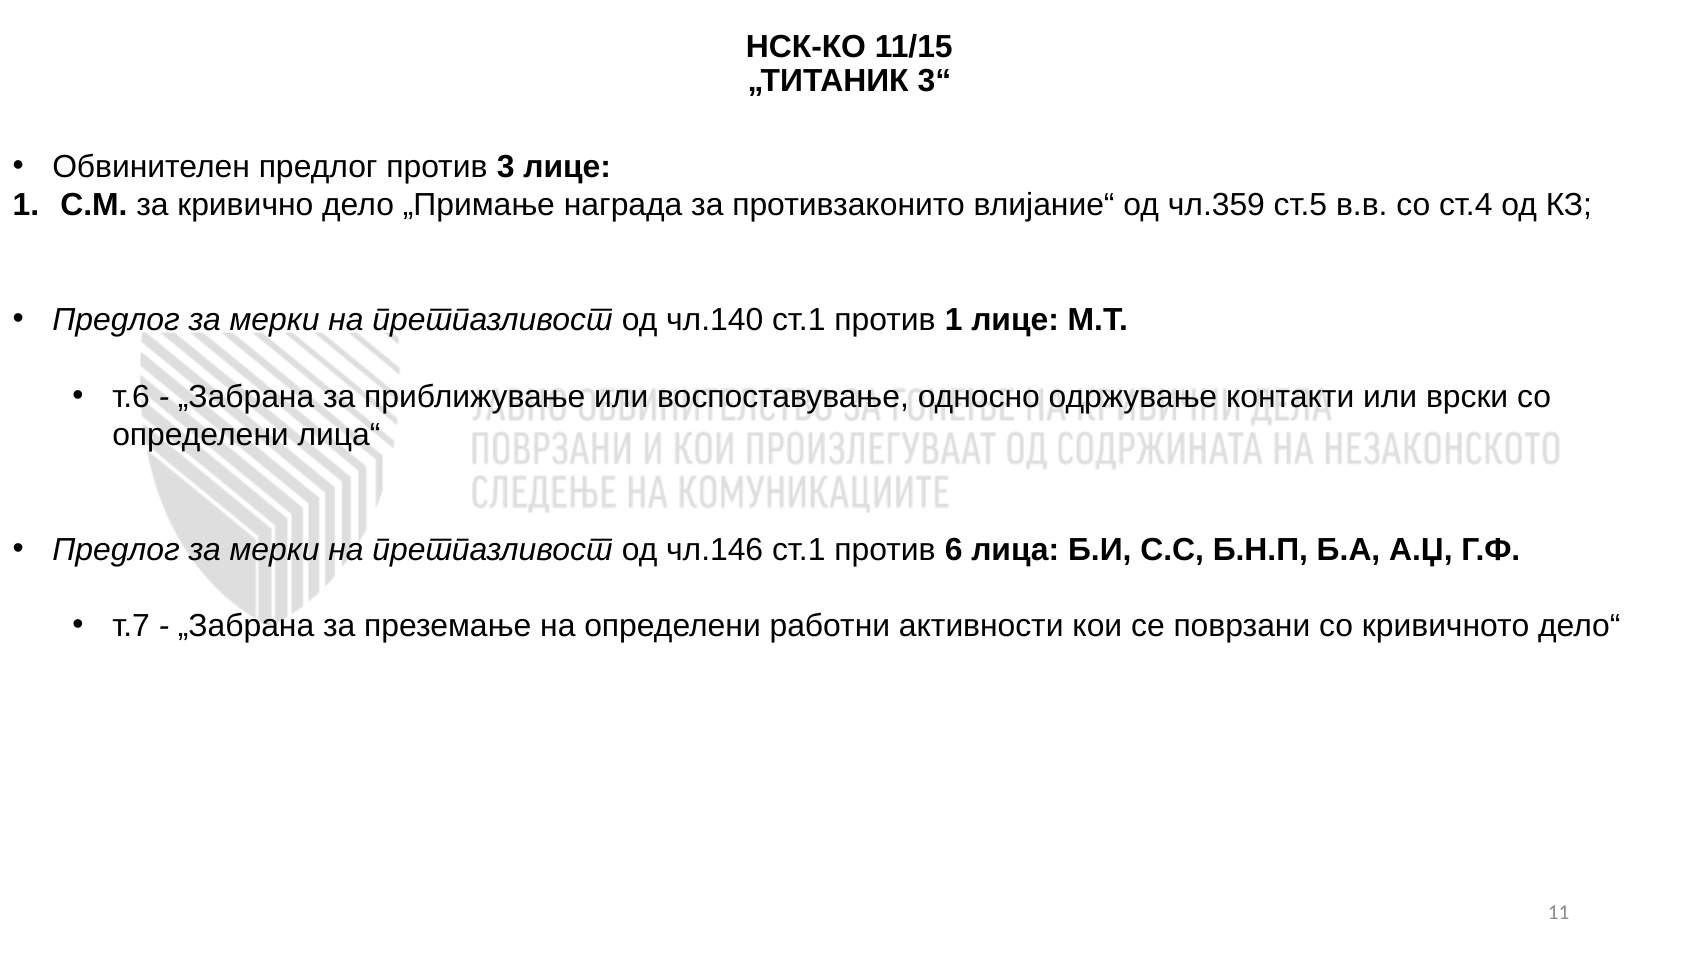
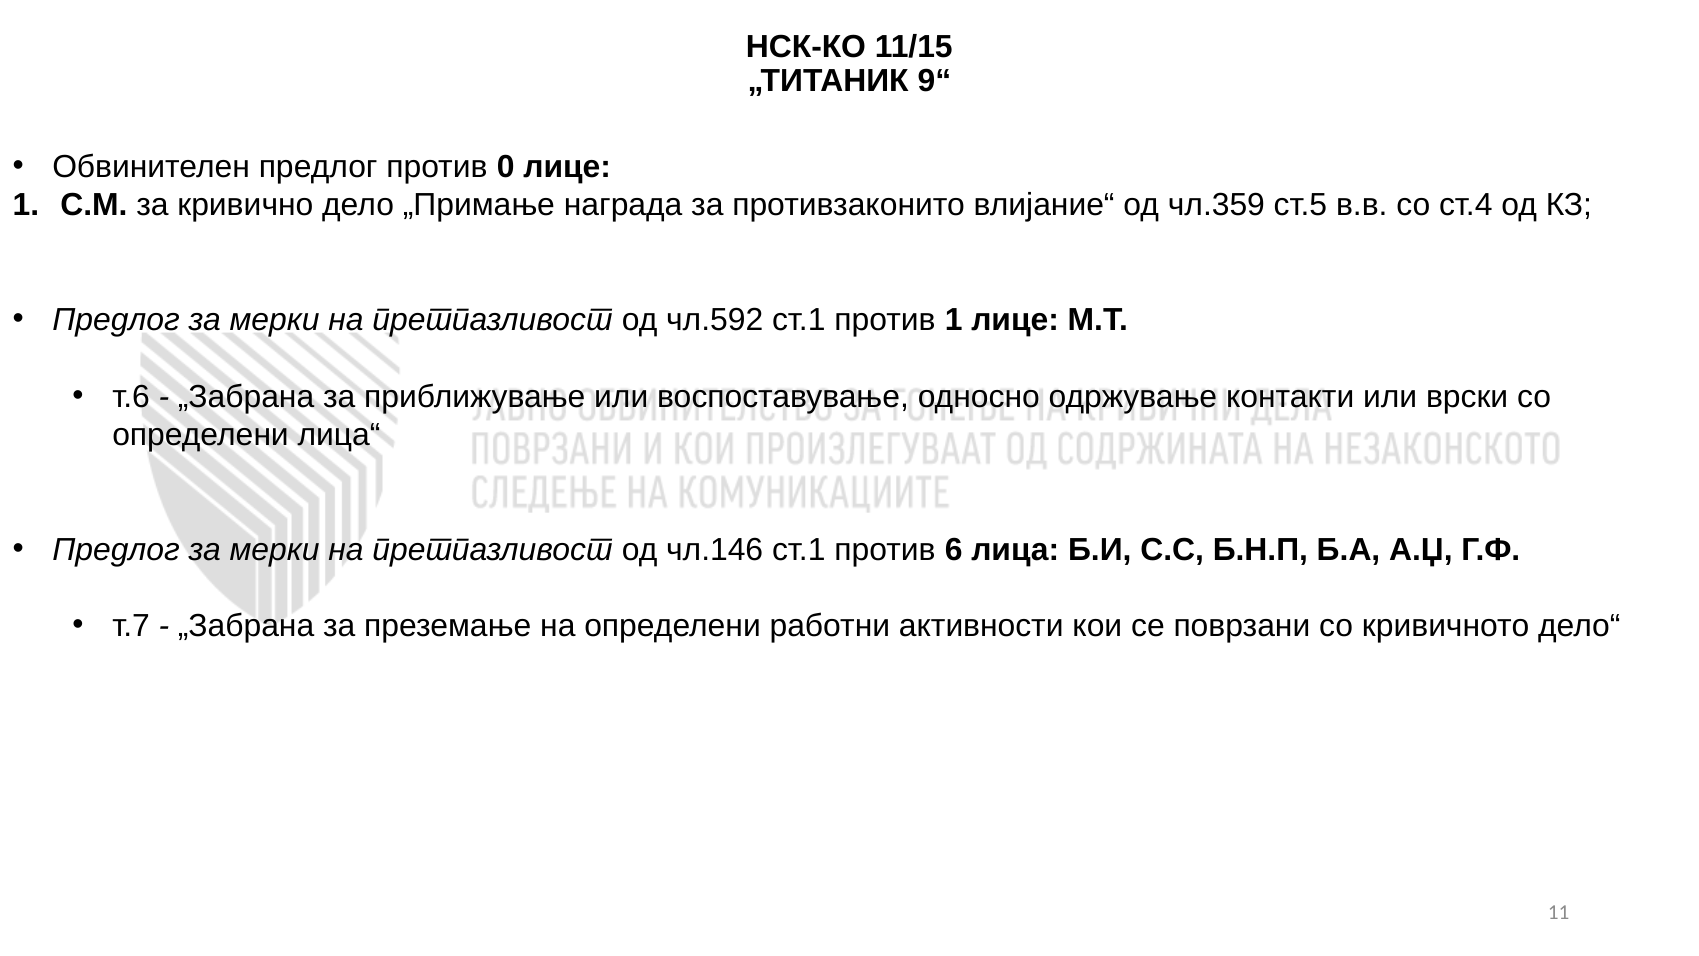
3“: 3“ -> 9“ (934, 81)
3: 3 -> 0 (506, 167)
чл.140: чл.140 -> чл.592 (715, 320)
